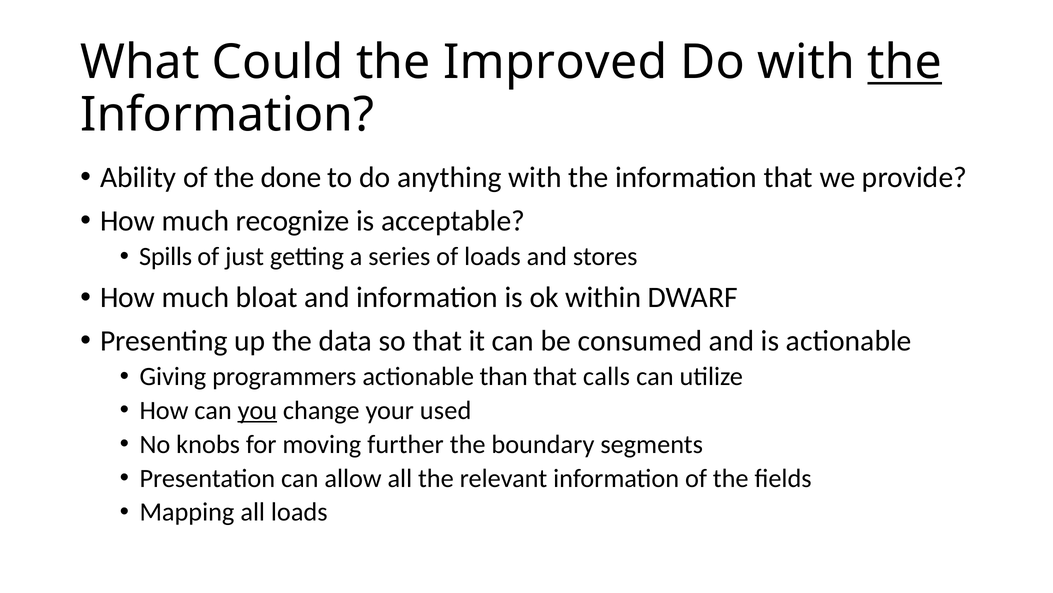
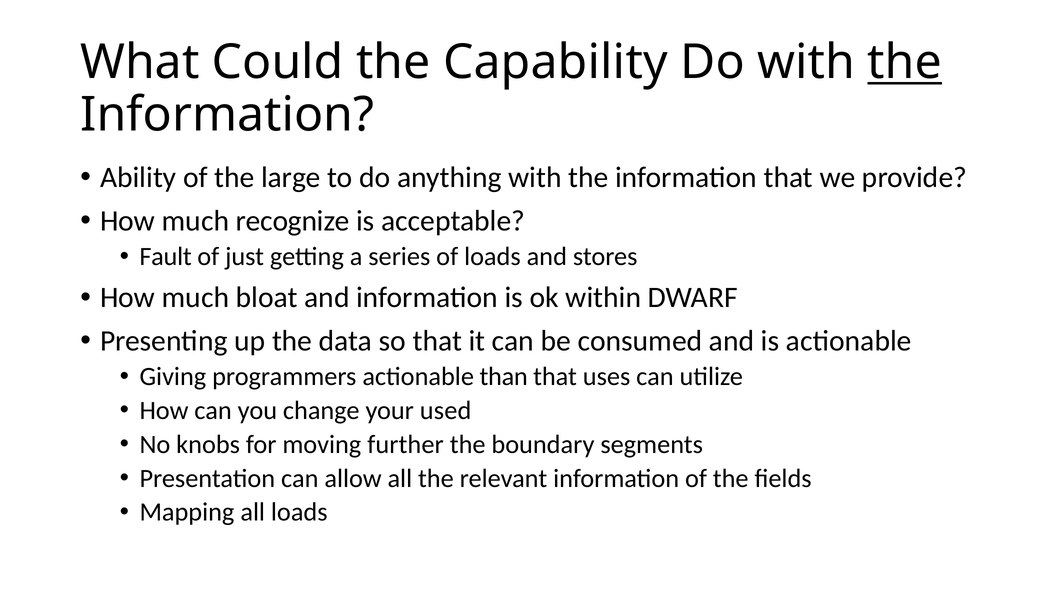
Improved: Improved -> Capability (555, 62)
done: done -> large (291, 177)
Spills: Spills -> Fault (166, 256)
calls: calls -> uses (607, 376)
you underline: present -> none (257, 410)
